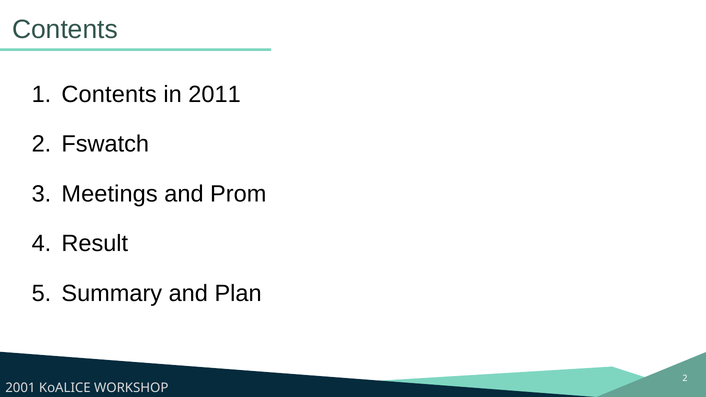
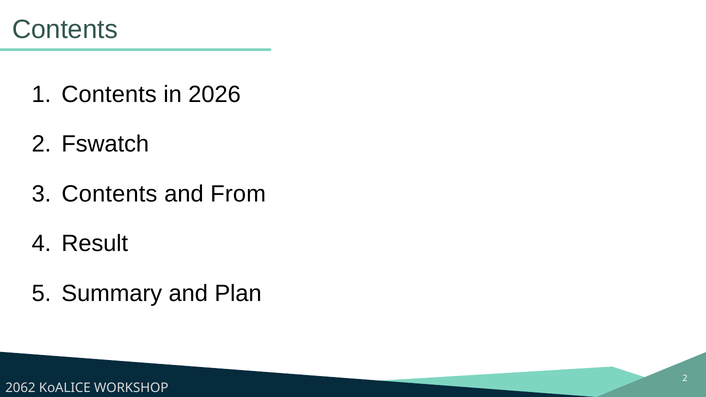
2011: 2011 -> 2026 (215, 95)
Meetings: Meetings -> Contents (109, 194)
Prom: Prom -> From (238, 194)
2001: 2001 -> 2062 (20, 388)
